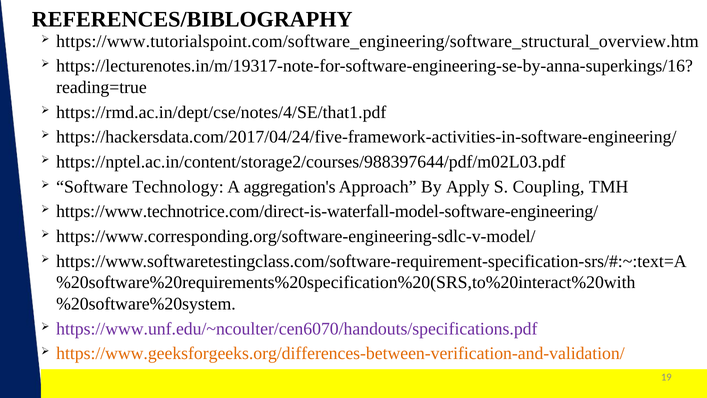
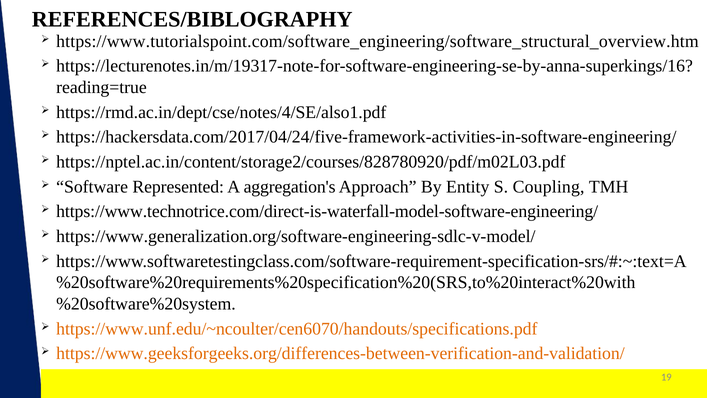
https://rmd.ac.in/dept/cse/notes/4/SE/that1.pdf: https://rmd.ac.in/dept/cse/notes/4/SE/that1.pdf -> https://rmd.ac.in/dept/cse/notes/4/SE/also1.pdf (221, 112)
https://nptel.ac.in/content/storage2/courses/988397644/pdf/m02L03.pdf: https://nptel.ac.in/content/storage2/courses/988397644/pdf/m02L03.pdf -> https://nptel.ac.in/content/storage2/courses/828780920/pdf/m02L03.pdf (311, 162)
Technology: Technology -> Represented (178, 187)
Apply: Apply -> Entity (468, 187)
https://www.corresponding.org/software-engineering-sdlc-v-model/: https://www.corresponding.org/software-engineering-sdlc-v-model/ -> https://www.generalization.org/software-engineering-sdlc-v-model/ (296, 236)
https://www.unf.edu/~ncoulter/cen6070/handouts/specifications.pdf colour: purple -> orange (297, 328)
